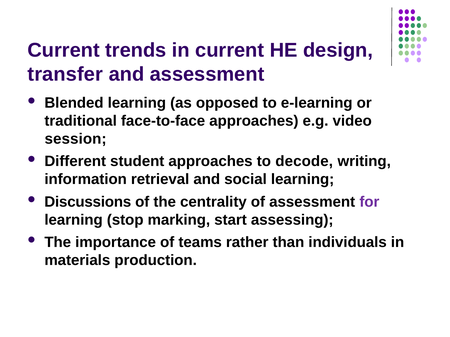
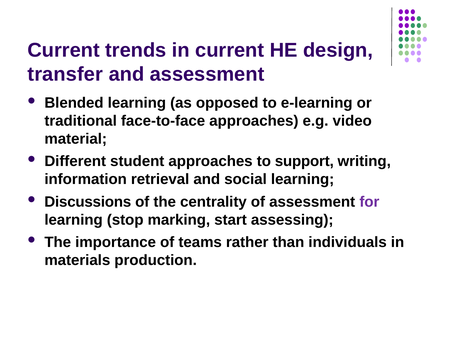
session: session -> material (76, 139)
decode: decode -> support (304, 162)
